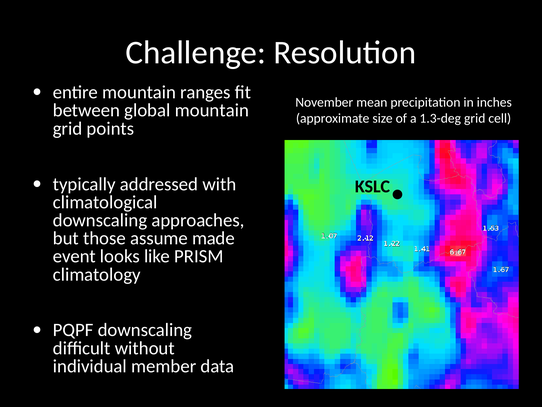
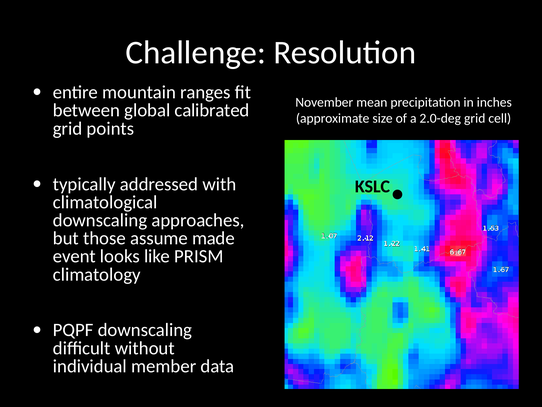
global mountain: mountain -> calibrated (212, 110)
1.3-deg: 1.3-deg -> 2.0-deg (440, 118)
